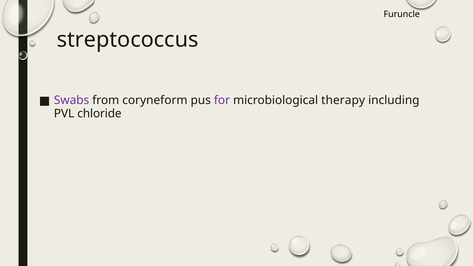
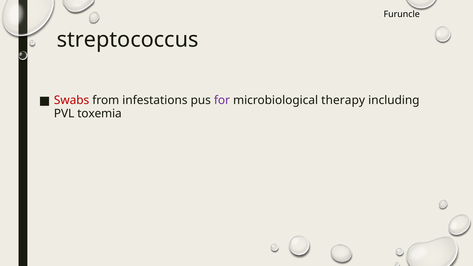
Swabs colour: purple -> red (72, 100)
coryneform: coryneform -> infestations (155, 100)
chloride: chloride -> toxemia (99, 114)
